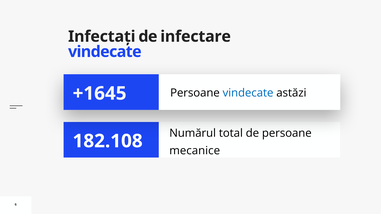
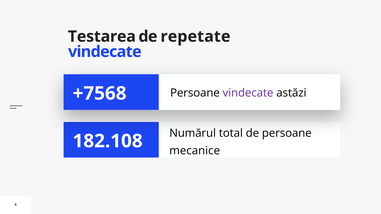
Infectați: Infectați -> Testarea (102, 37)
infectare: infectare -> repetate (195, 37)
+1645: +1645 -> +7568 (100, 94)
vindecate colour: blue -> purple (248, 93)
